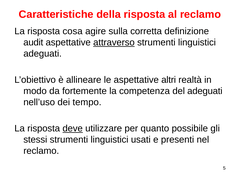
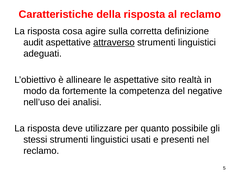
altri: altri -> sito (169, 80)
del adeguati: adeguati -> negative (205, 91)
tempo: tempo -> analisi (87, 102)
deve underline: present -> none (73, 128)
